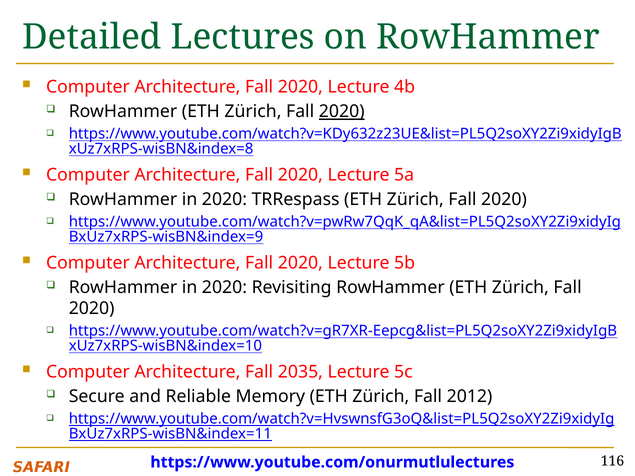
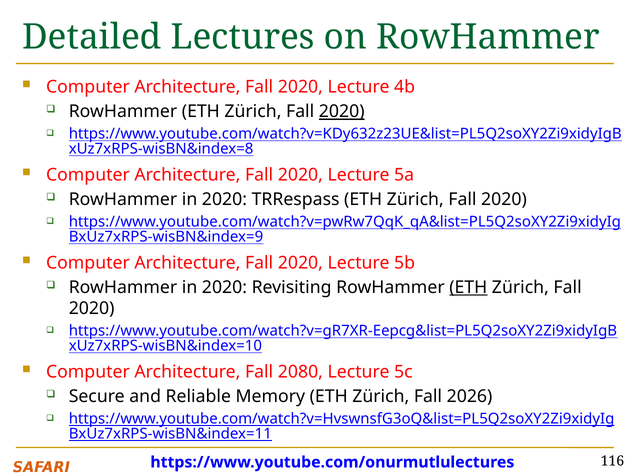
ETH underline: none -> present (468, 288)
2035: 2035 -> 2080 (300, 372)
2012: 2012 -> 2026 (470, 397)
